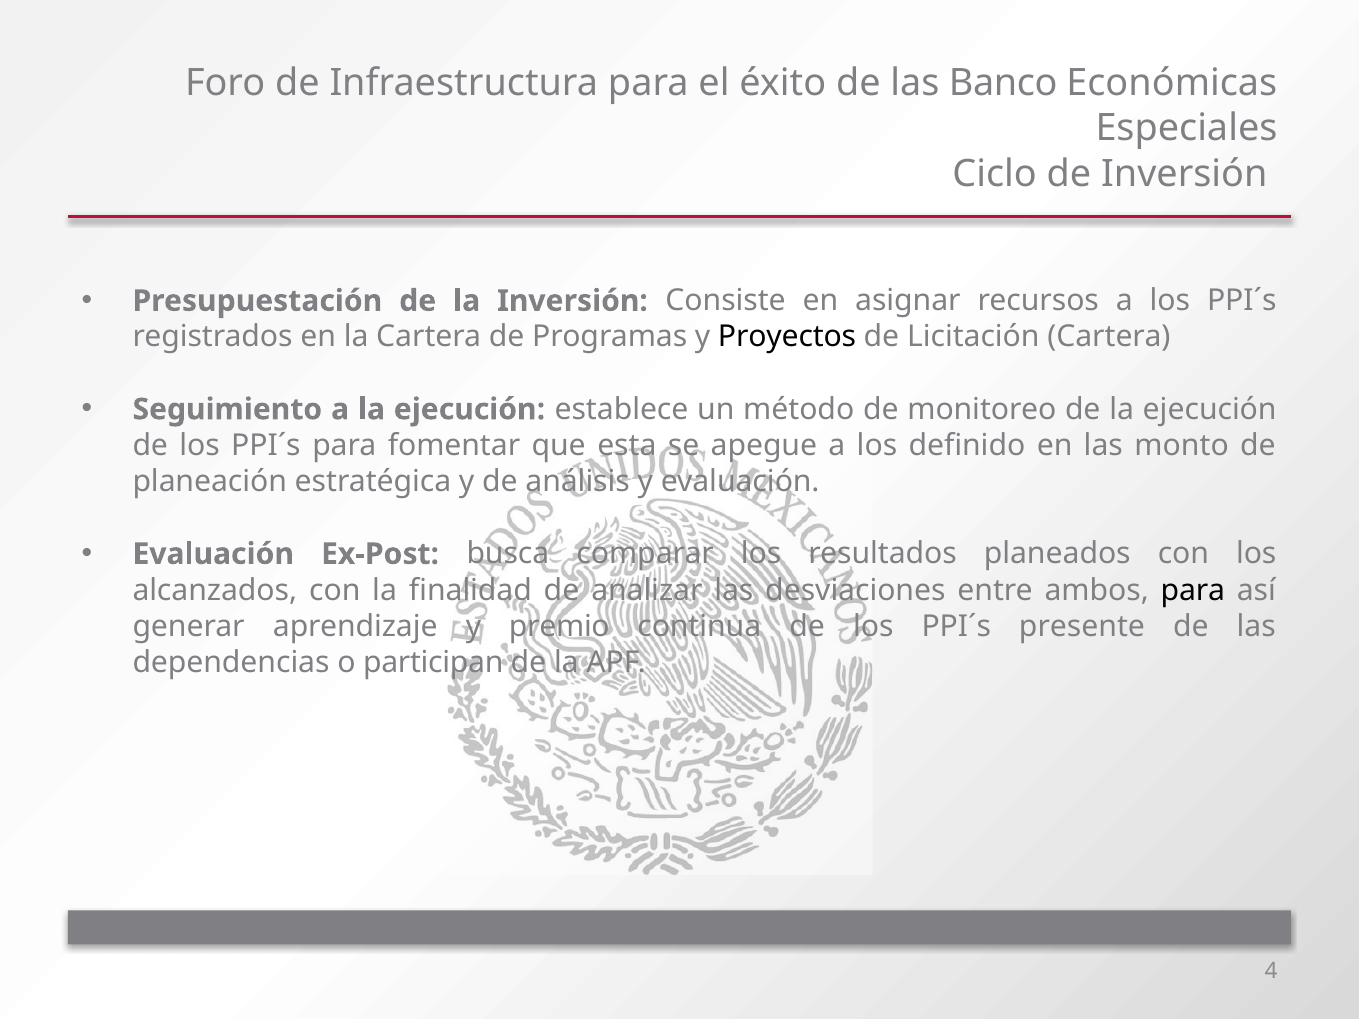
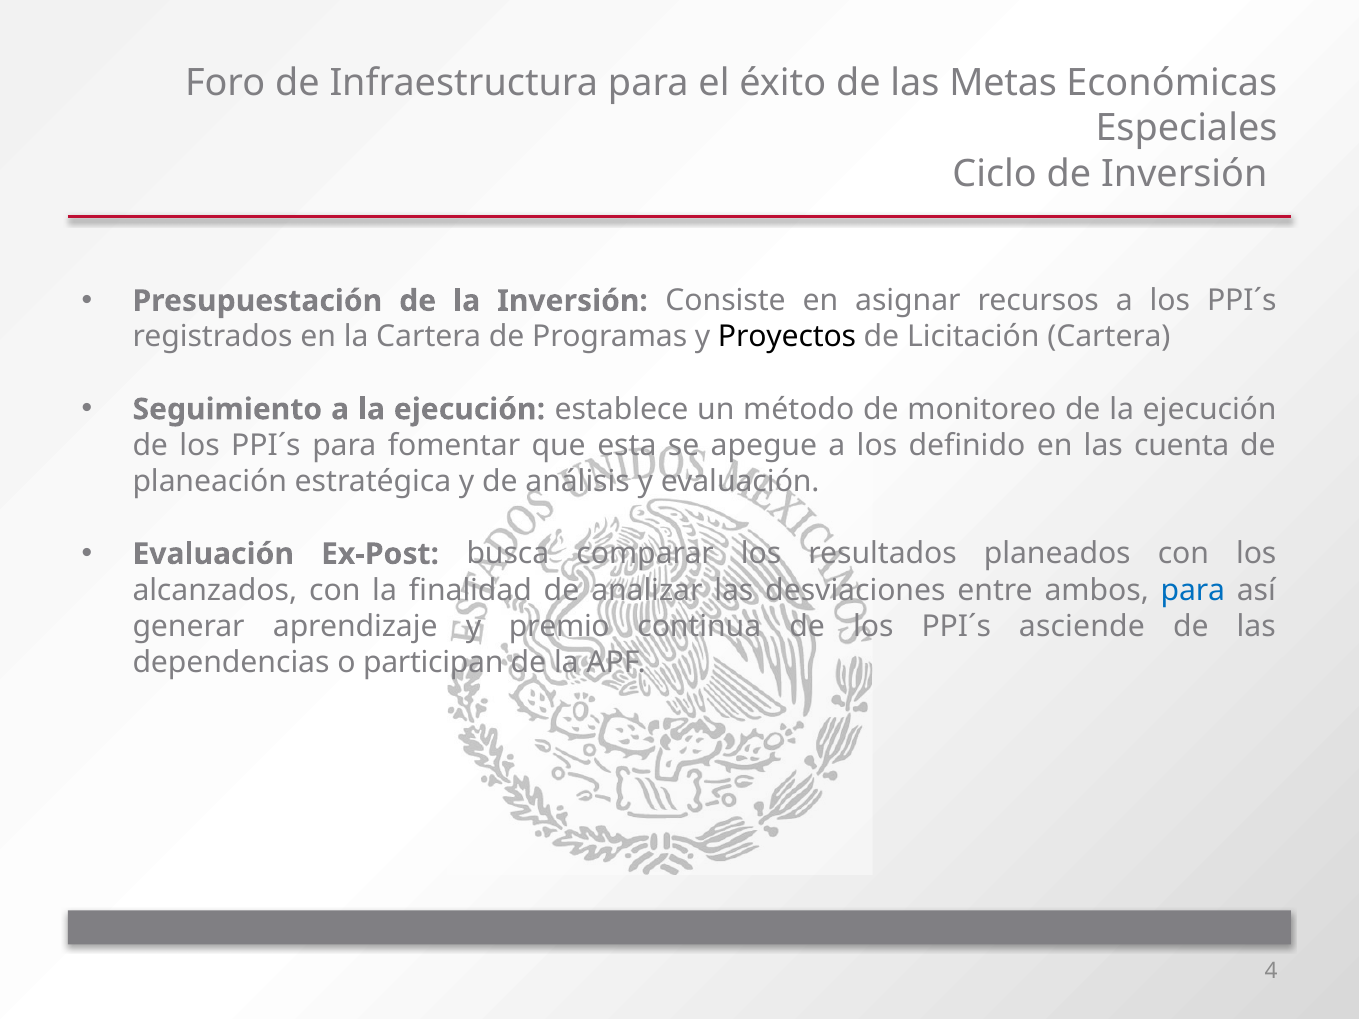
Banco: Banco -> Metas (1003, 83)
monto: monto -> cuenta (1182, 446)
para colour: black -> blue (1193, 590)
presente: presente -> asciende (1082, 626)
